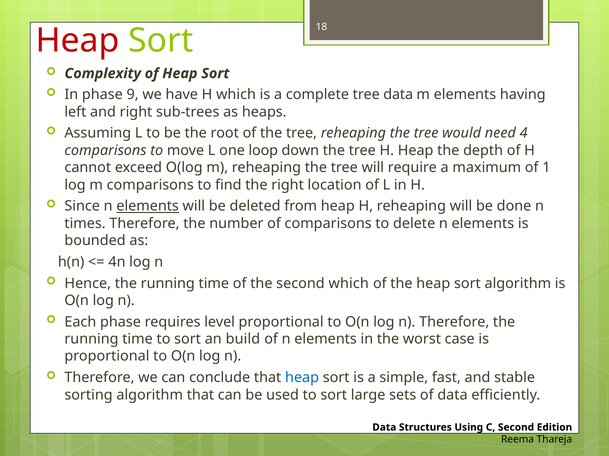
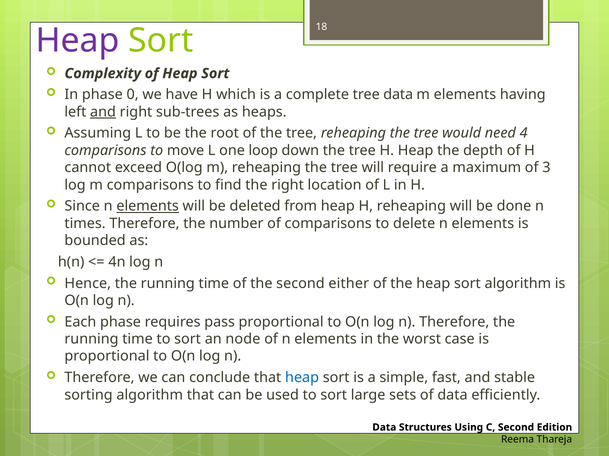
Heap colour: red -> purple (78, 41)
9: 9 -> 0 (133, 95)
and underline: none -> present (103, 112)
1: 1 -> 3 (546, 168)
second which: which -> either (349, 284)
level: level -> pass (220, 322)
build: build -> node (243, 340)
